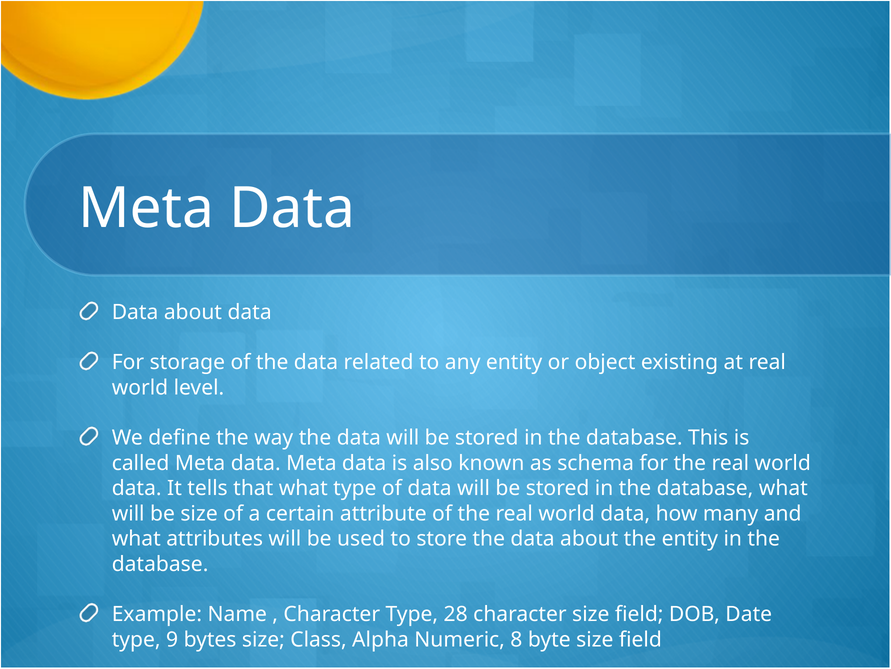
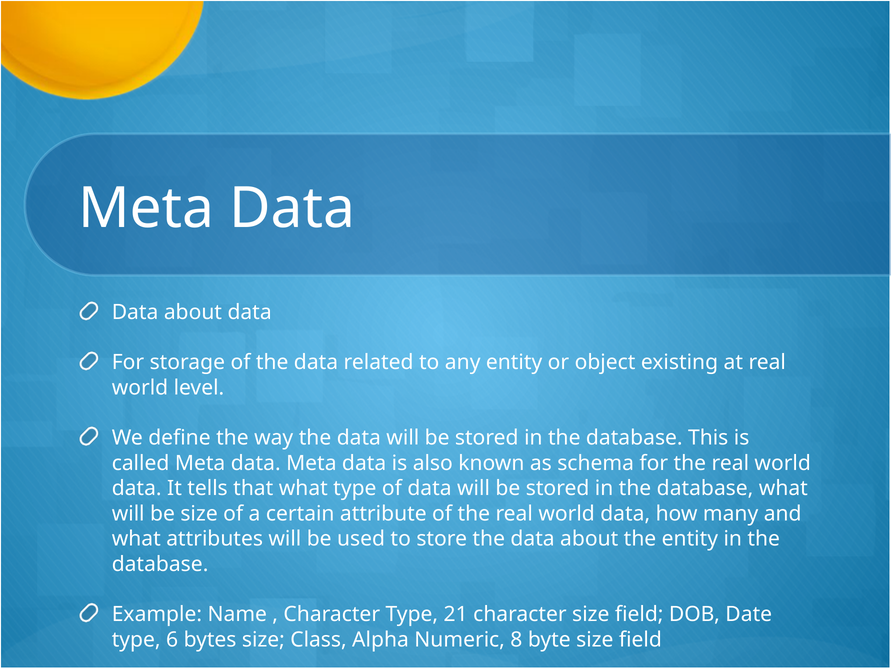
28: 28 -> 21 (456, 614)
9: 9 -> 6 (172, 639)
